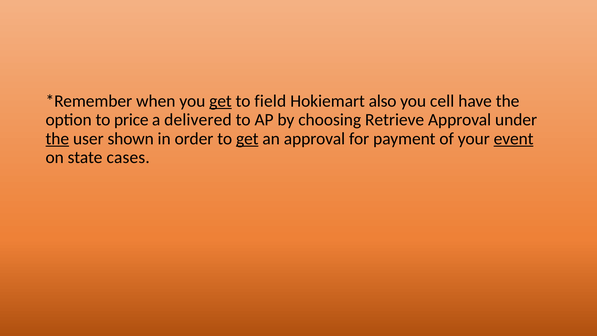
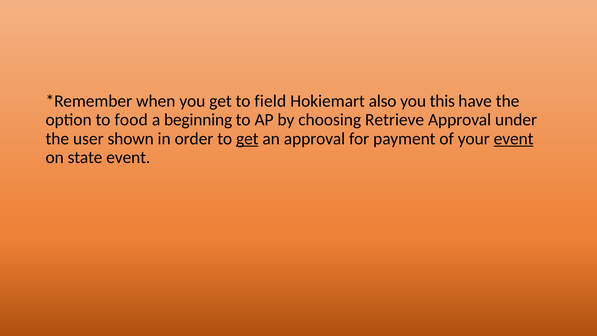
get underline: present -> none (220, 101)
cell: cell -> this (442, 101)
price: price -> food (131, 120)
delivered: delivered -> beginning (198, 120)
the underline: present -> none (57, 139)
state cases: cases -> event (128, 157)
